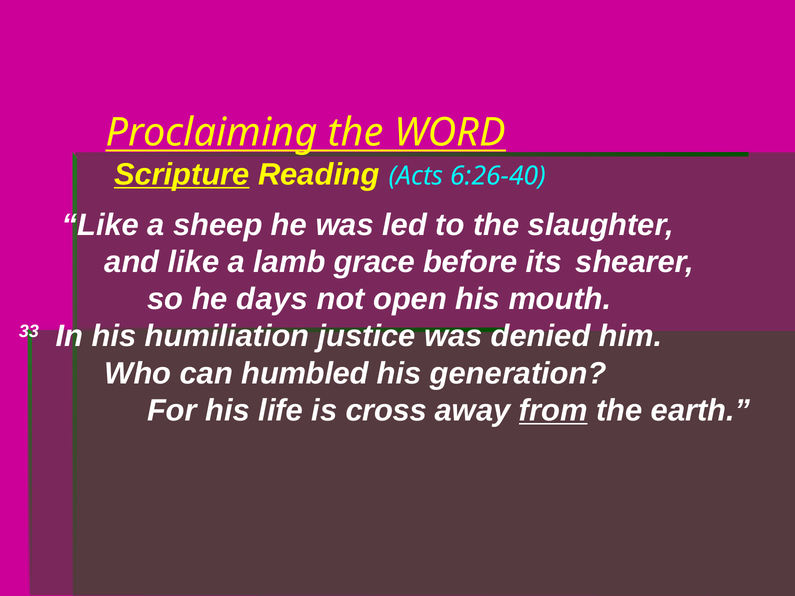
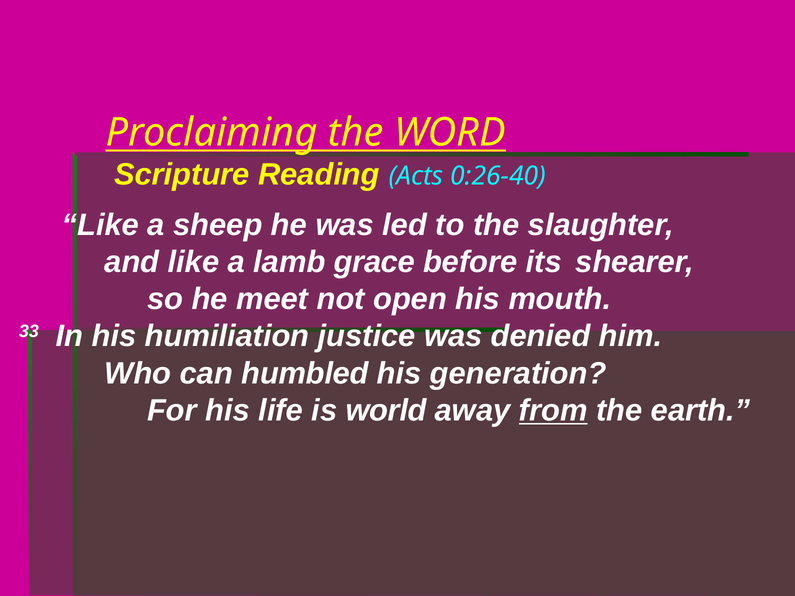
Scripture underline: present -> none (182, 174)
6:26-40: 6:26-40 -> 0:26-40 (498, 176)
days: days -> meet (272, 299)
cross: cross -> world (386, 411)
